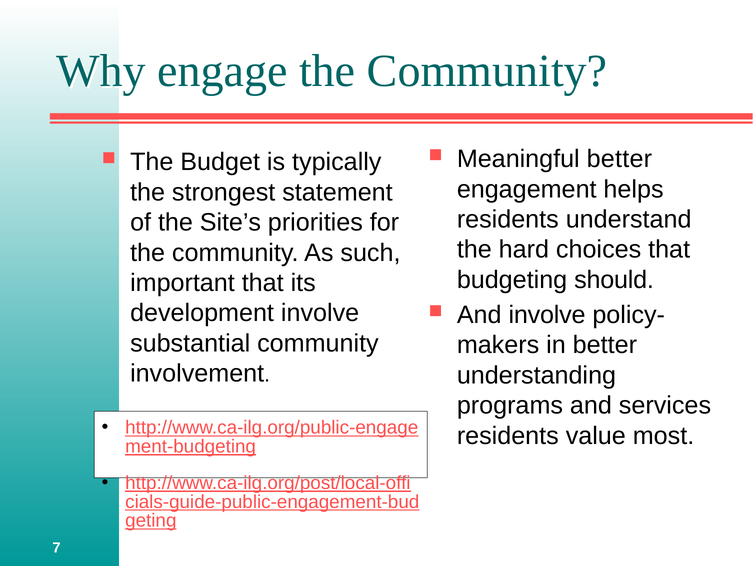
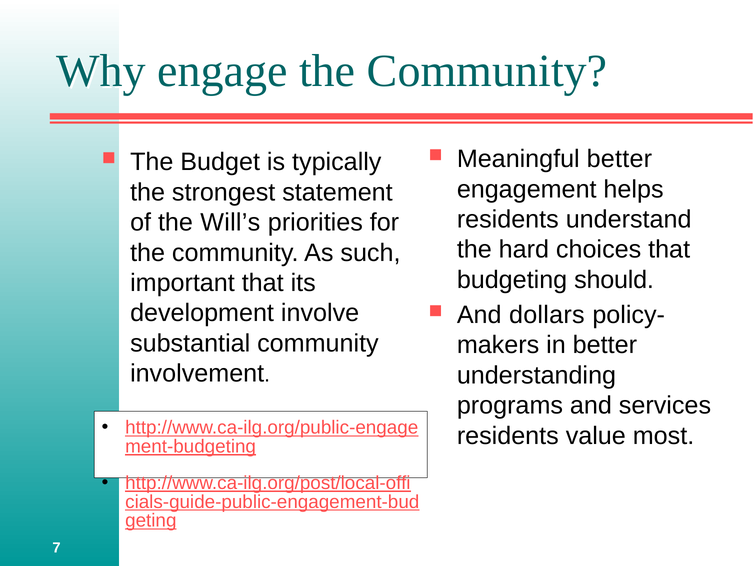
Site’s: Site’s -> Will’s (230, 222)
And involve: involve -> dollars (547, 315)
